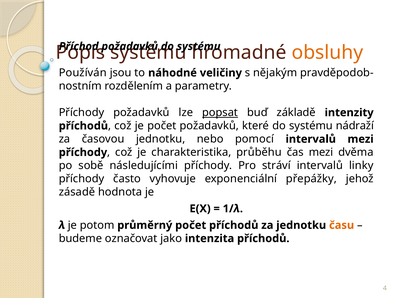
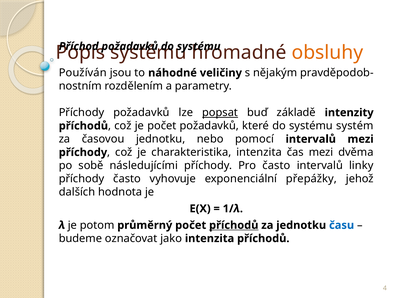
nádraží: nádraží -> systém (355, 126)
charakteristika průběhu: průběhu -> intenzita (259, 153)
Pro stráví: stráví -> často (276, 166)
zásadě: zásadě -> dalších (77, 192)
příchodů underline: none -> present (234, 226)
času colour: orange -> blue (342, 226)
